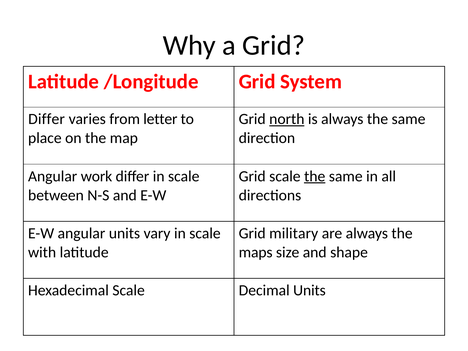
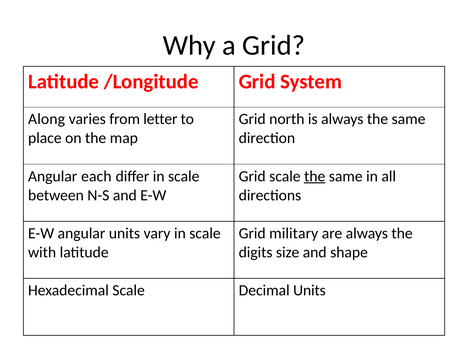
Differ: Differ -> Along (47, 119)
north underline: present -> none (287, 119)
work: work -> each (96, 176)
maps: maps -> digits (256, 252)
